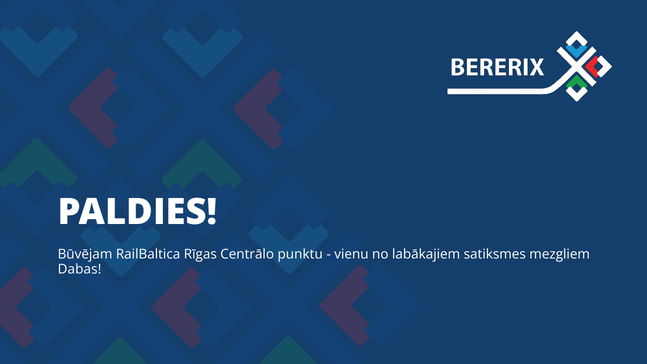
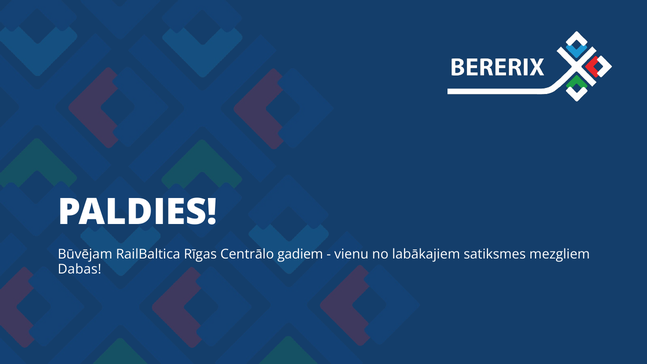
punktu: punktu -> gadiem (300, 254)
